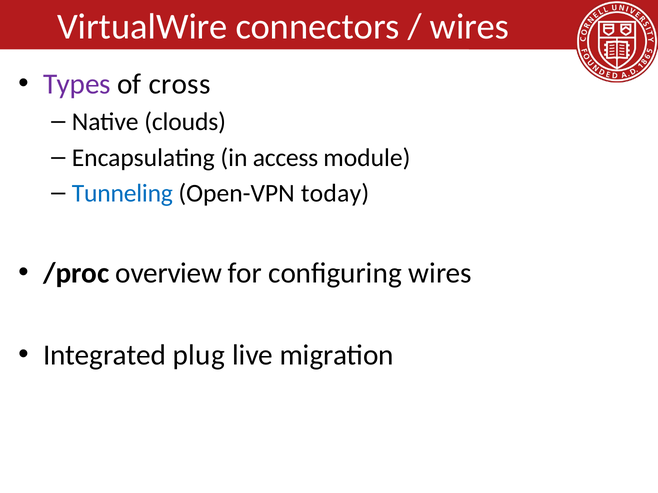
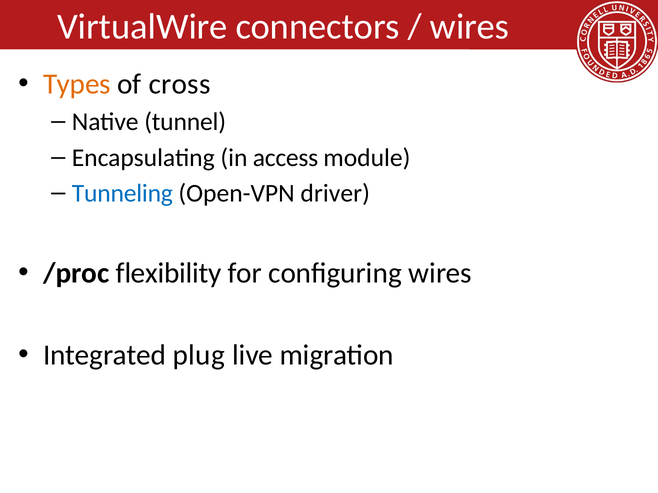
Types colour: purple -> orange (77, 84)
clouds: clouds -> tunnel (185, 122)
today: today -> driver (335, 194)
overview: overview -> flexibility (169, 274)
